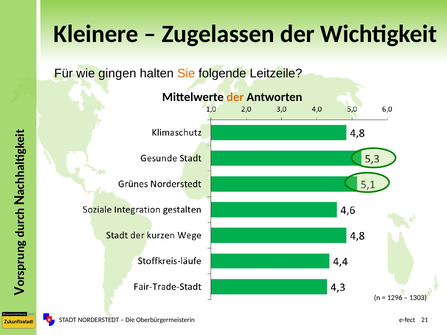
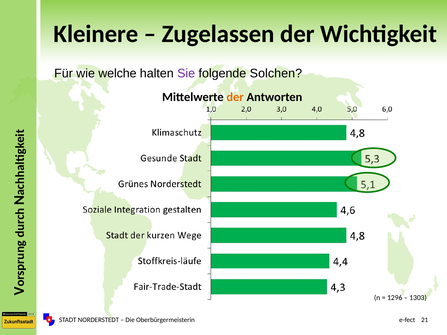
gingen: gingen -> welche (117, 73)
Sie colour: orange -> purple (186, 73)
Leitzeile: Leitzeile -> Solchen (276, 73)
